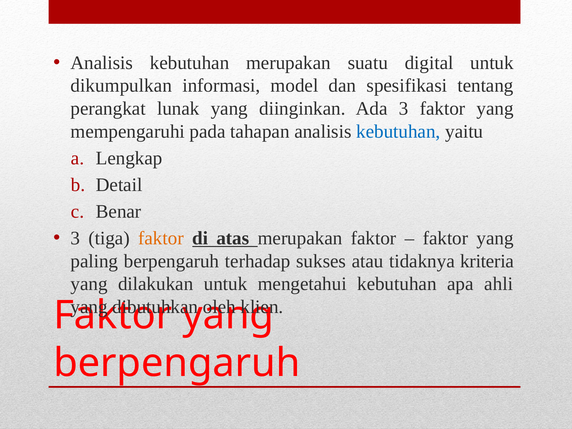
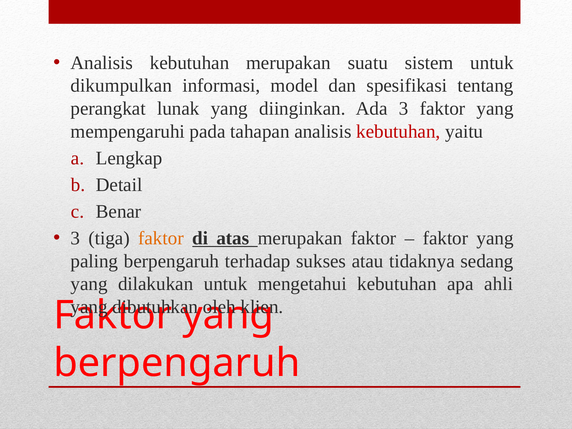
digital: digital -> sistem (429, 63)
kebutuhan colour: blue -> red (398, 131)
kriteria: kriteria -> sedang (487, 261)
